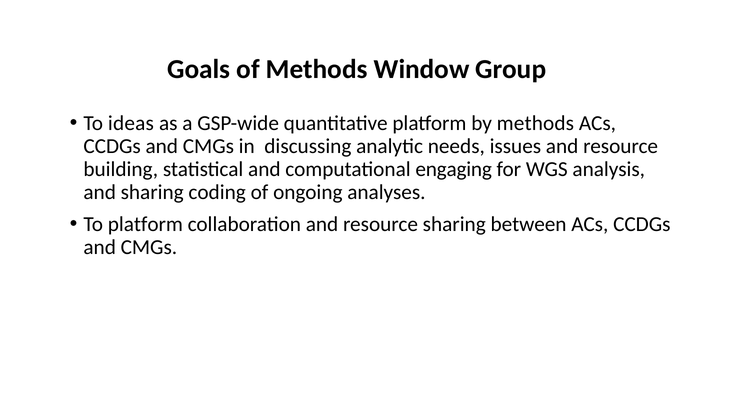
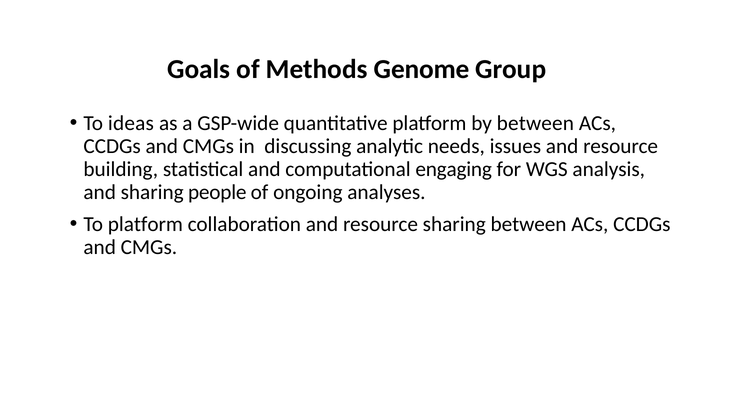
Window: Window -> Genome (422, 69)
by methods: methods -> between (535, 123)
coding: coding -> people (217, 192)
